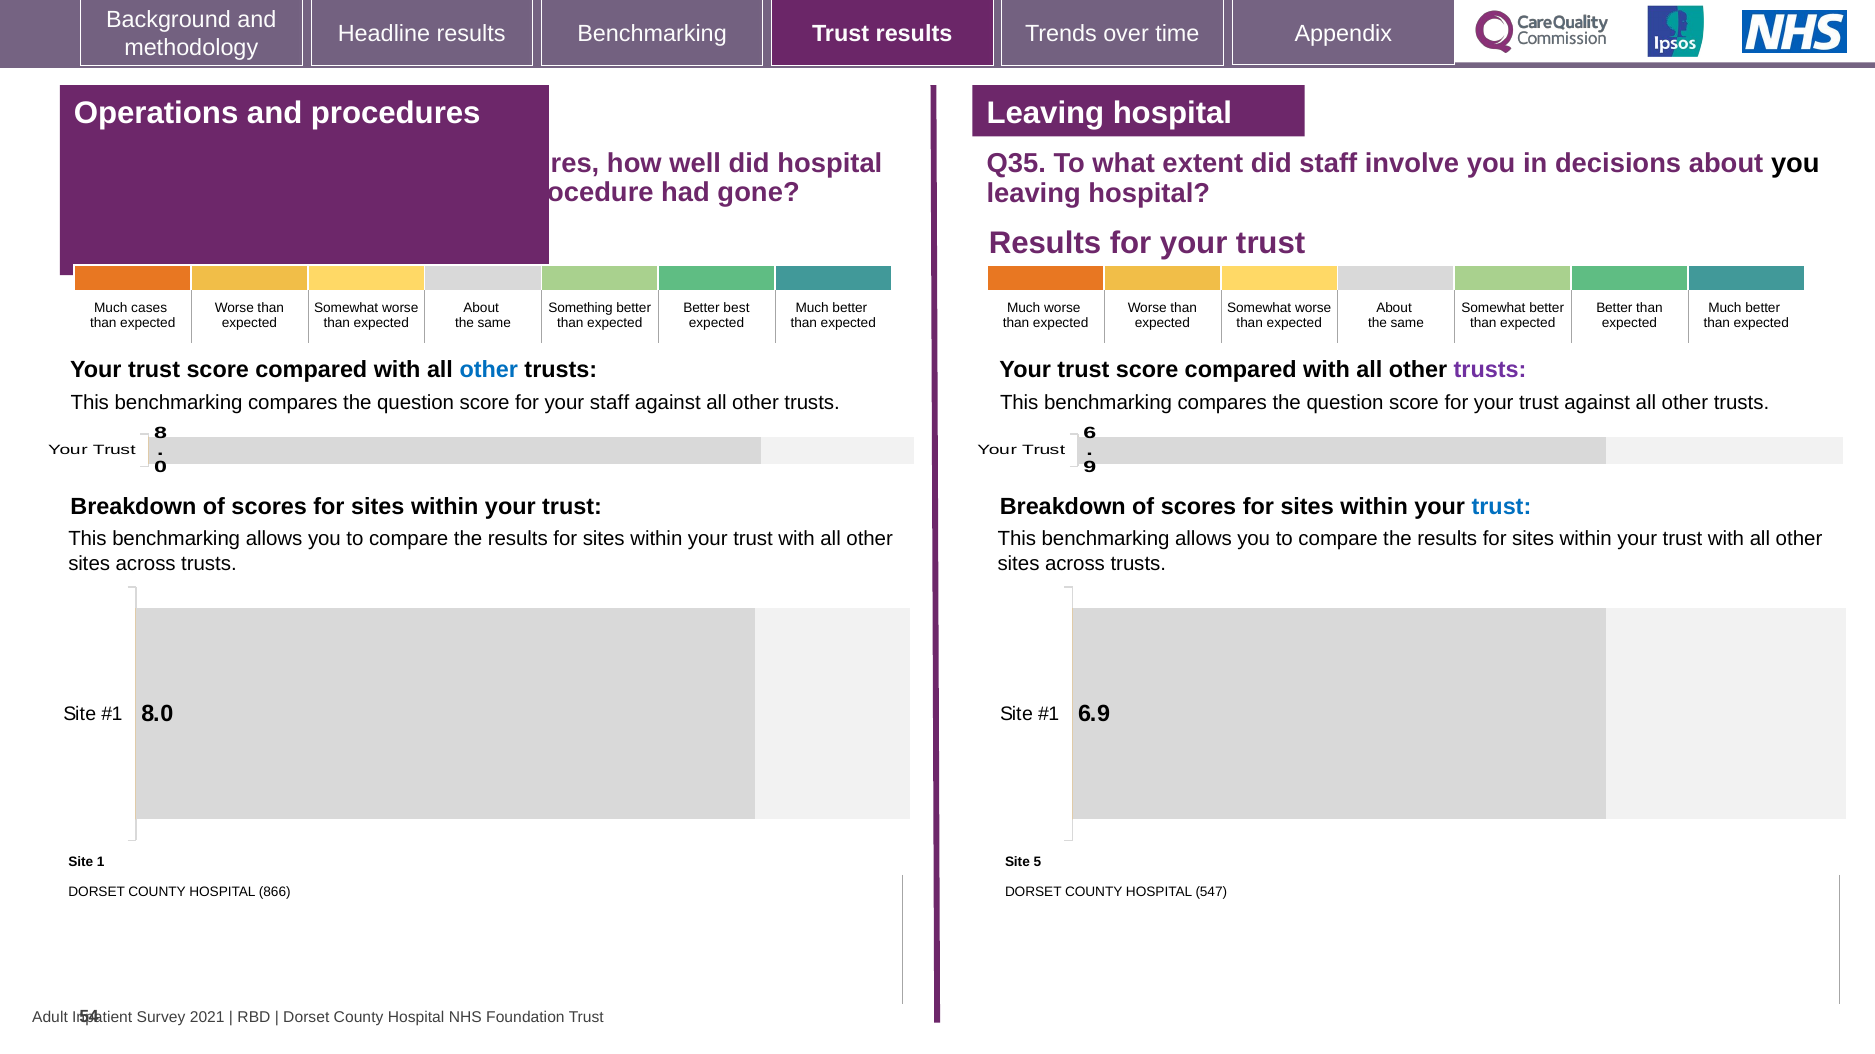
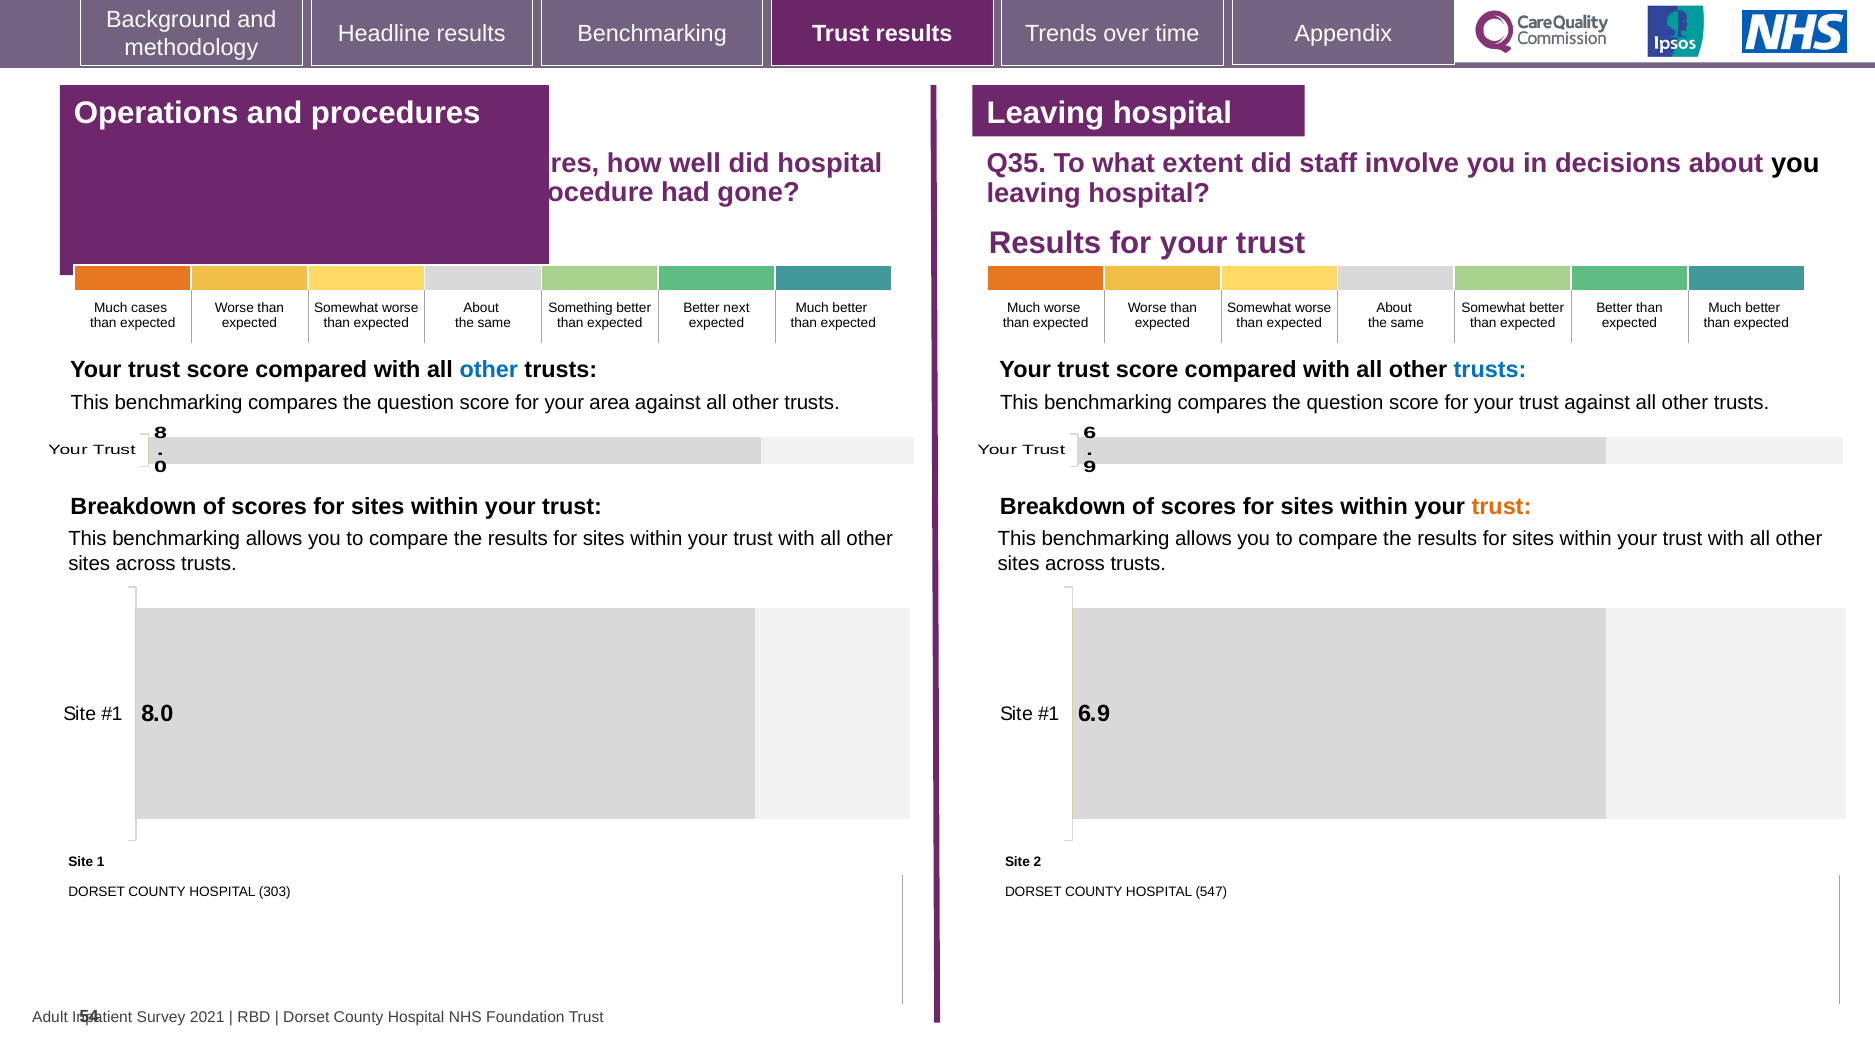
best: best -> next (736, 308)
trusts colour: purple -> blue (1490, 370)
your staff: staff -> area (610, 403)
trust colour: blue -> orange (1501, 507)
5: 5 -> 2 (1037, 862)
866: 866 -> 303 (275, 893)
